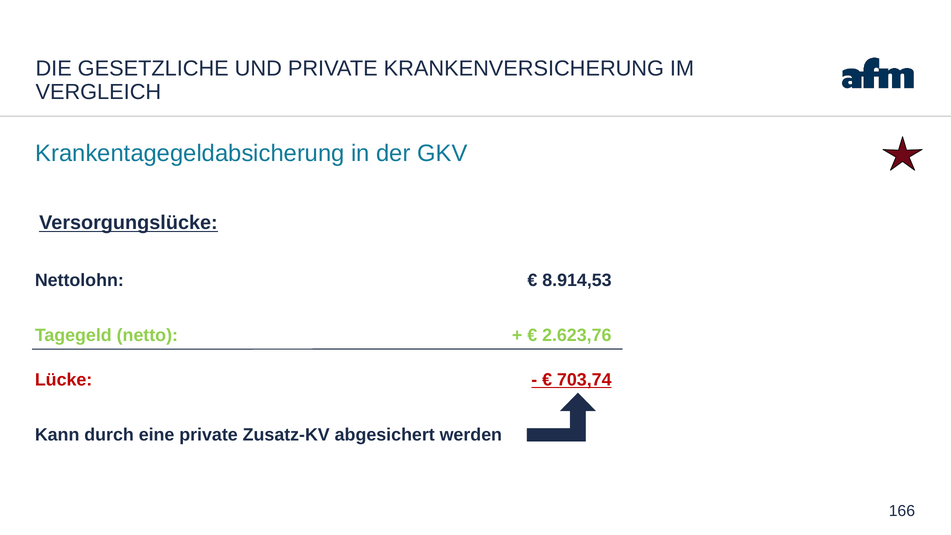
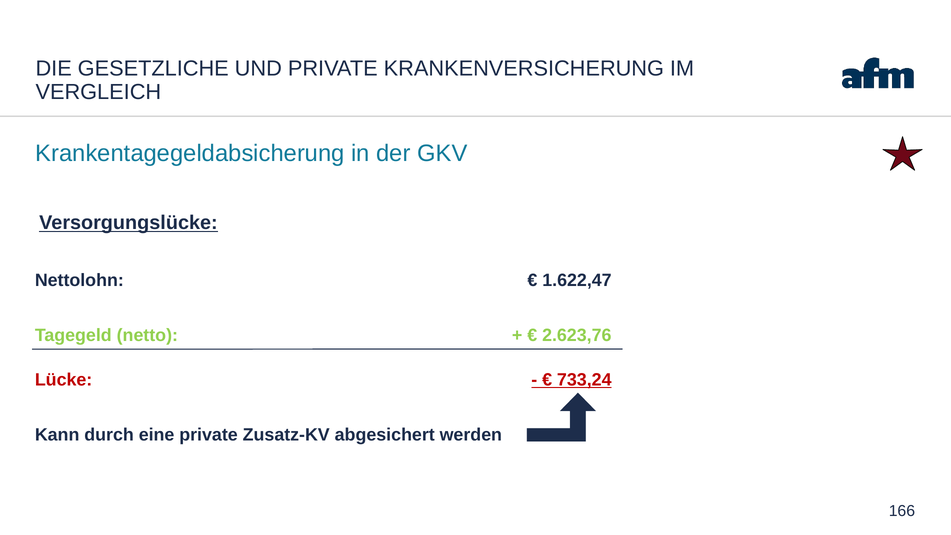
8.914,53: 8.914,53 -> 1.622,47 (577, 280)
703,74: 703,74 -> 733,24 (584, 380)
